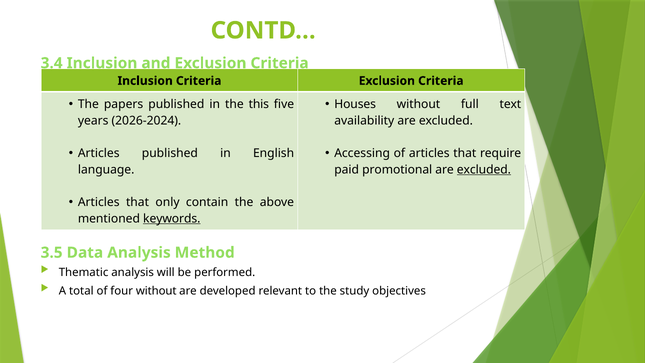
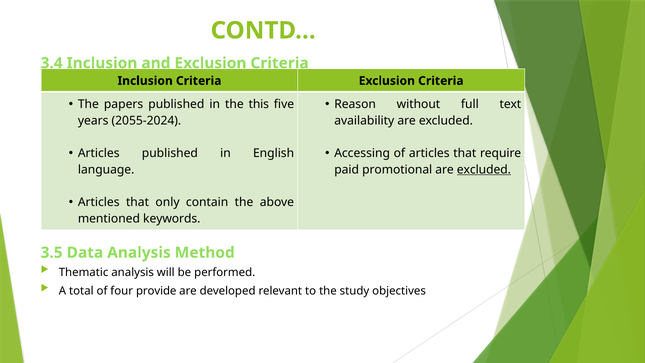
Houses: Houses -> Reason (355, 104)
2026-2024: 2026-2024 -> 2055-2024 (146, 120)
keywords underline: present -> none (172, 218)
four without: without -> provide (156, 291)
